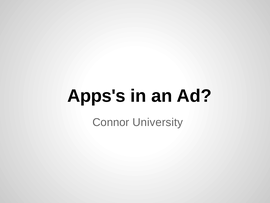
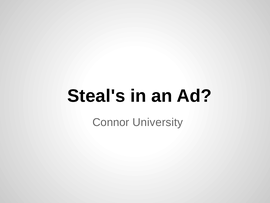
Apps's: Apps's -> Steal's (96, 96)
